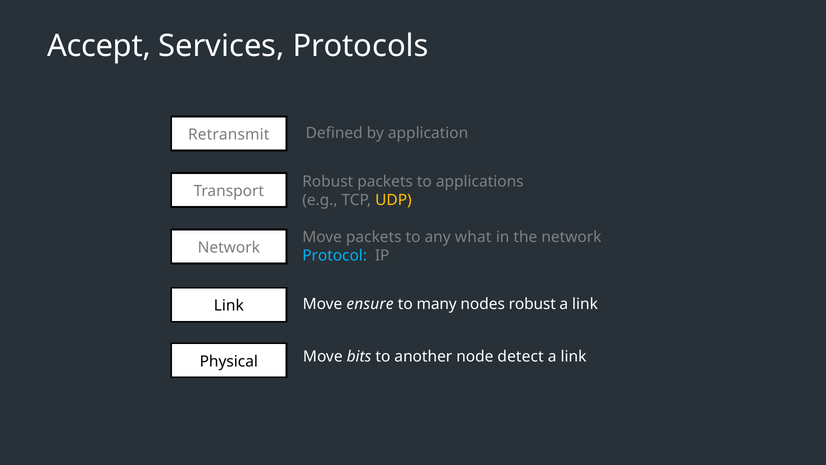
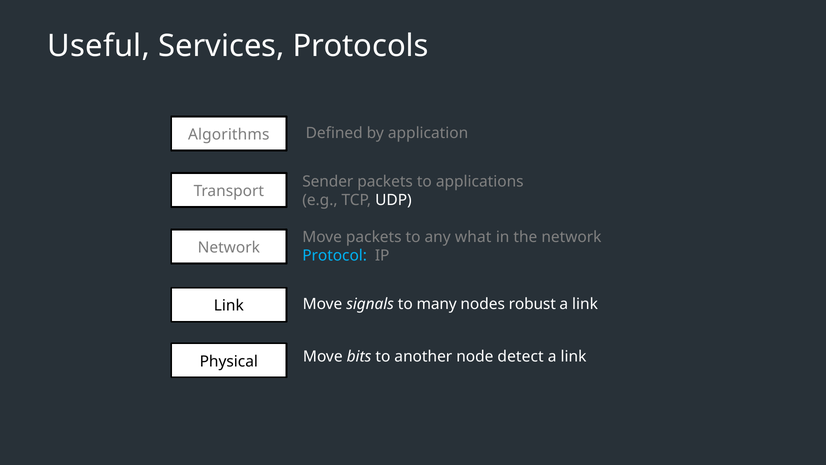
Accept: Accept -> Useful (99, 46)
Retransmit: Retransmit -> Algorithms (229, 134)
Robust: Robust -> Sender (328, 181)
UDP colour: yellow -> white (393, 200)
ensure: ensure -> signals (370, 304)
